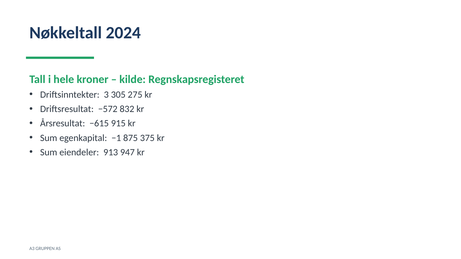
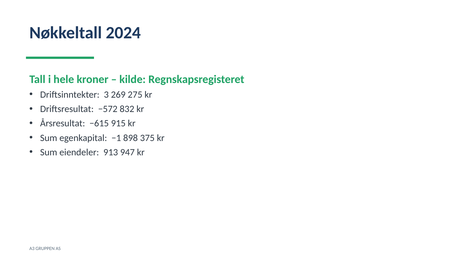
305: 305 -> 269 (118, 95)
875: 875 -> 898 (131, 138)
